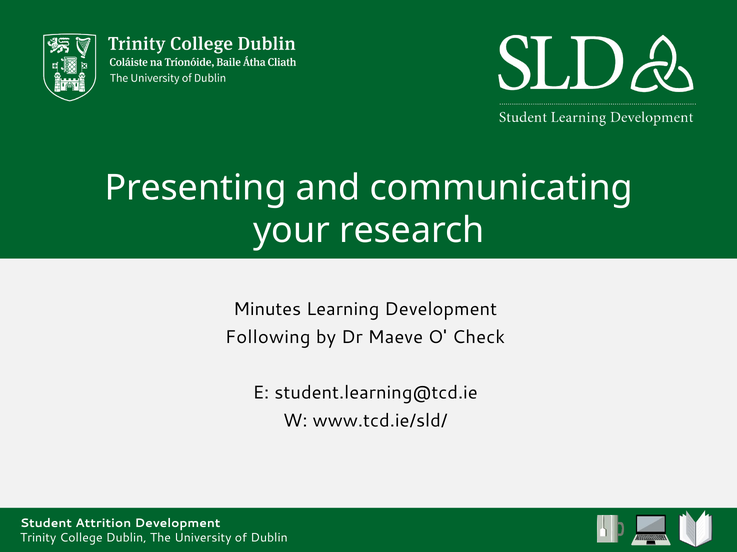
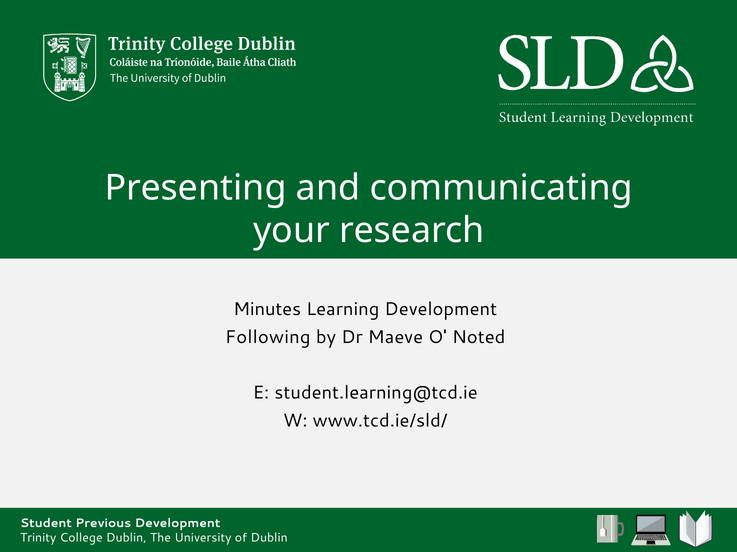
Check: Check -> Noted (479, 338)
Attrition: Attrition -> Previous (103, 524)
